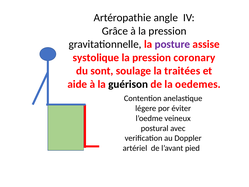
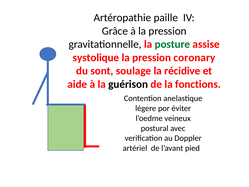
angle: angle -> paille (166, 18)
posture colour: purple -> green (172, 44)
traitées: traitées -> récidive (182, 71)
oedemes: oedemes -> fonctions (198, 84)
